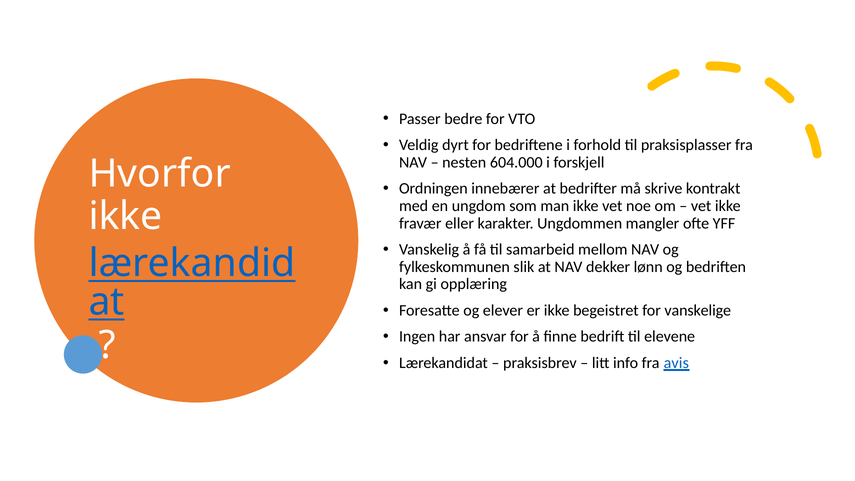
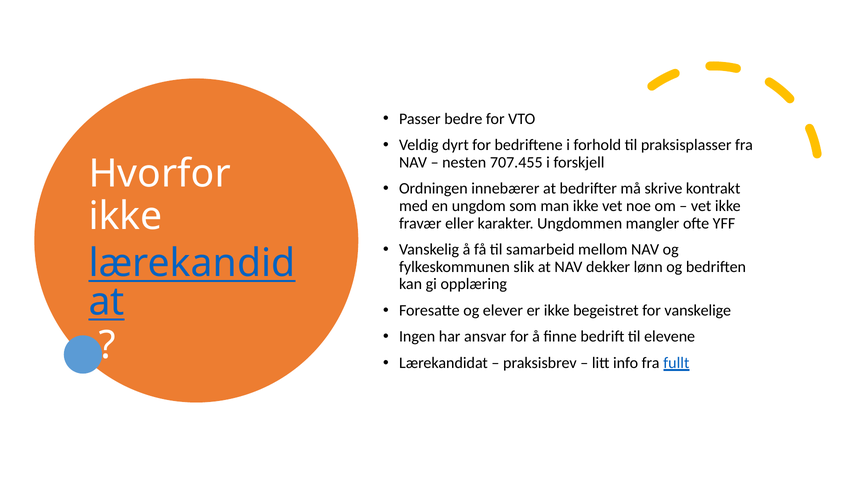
604.000: 604.000 -> 707.455 (516, 162)
avis: avis -> fullt (676, 363)
